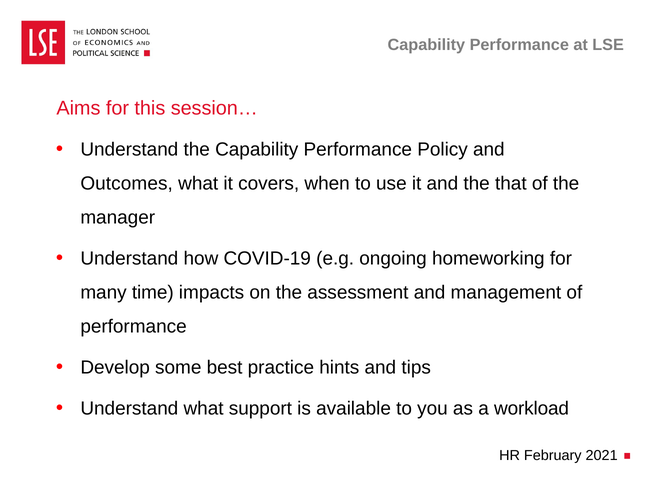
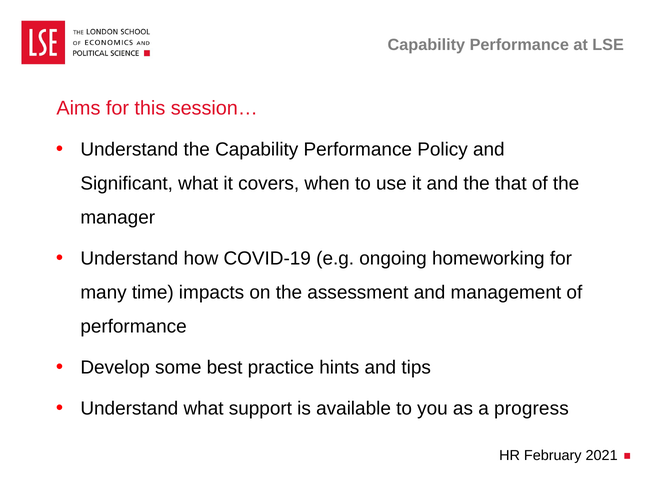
Outcomes: Outcomes -> Significant (127, 184)
workload: workload -> progress (531, 409)
